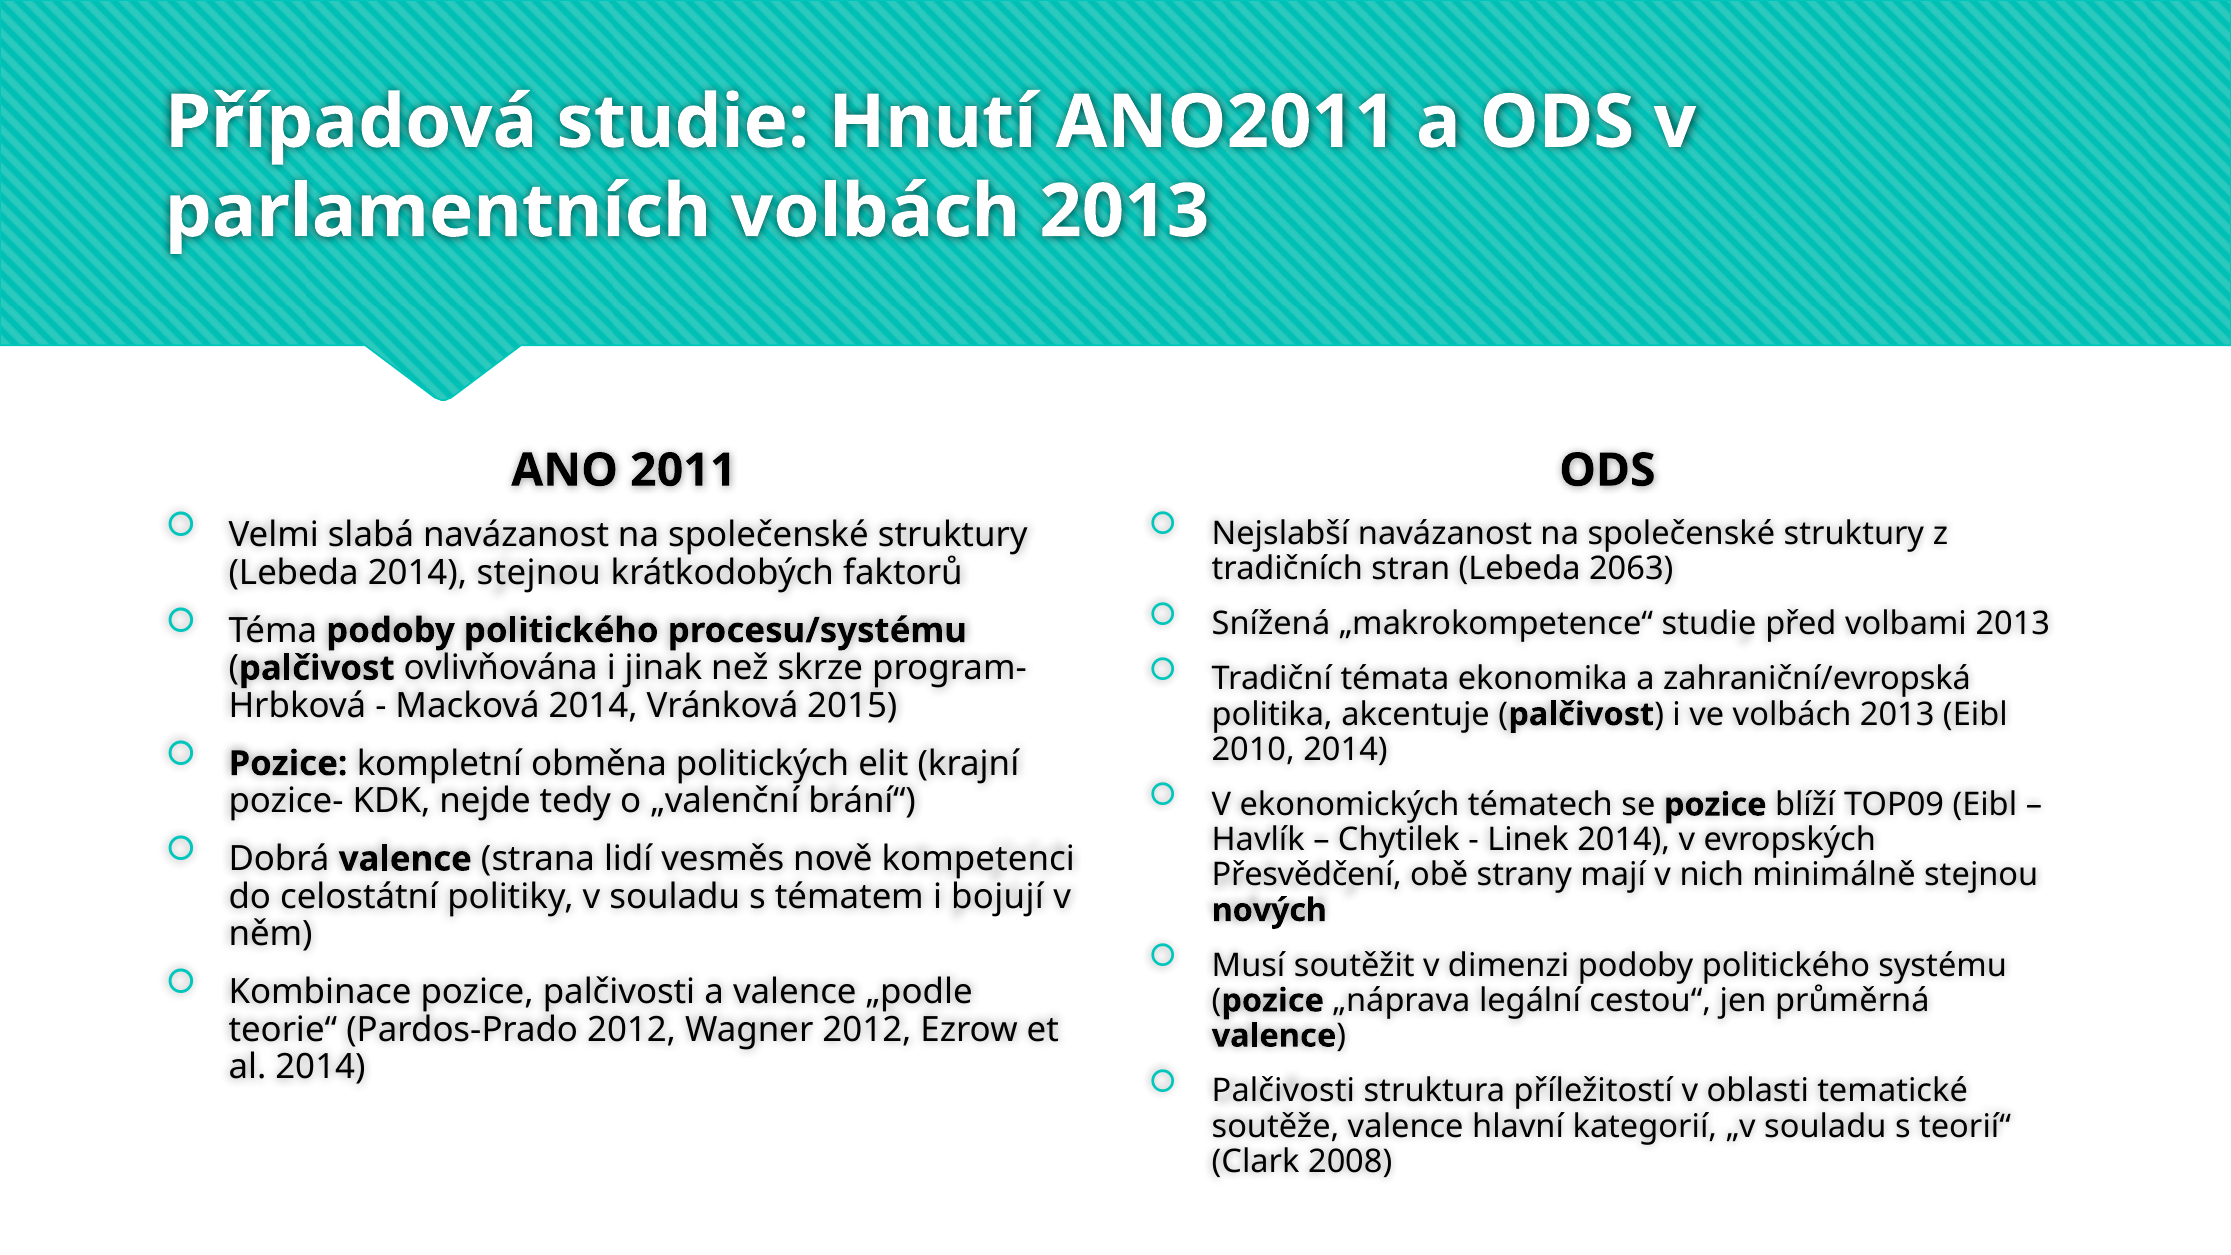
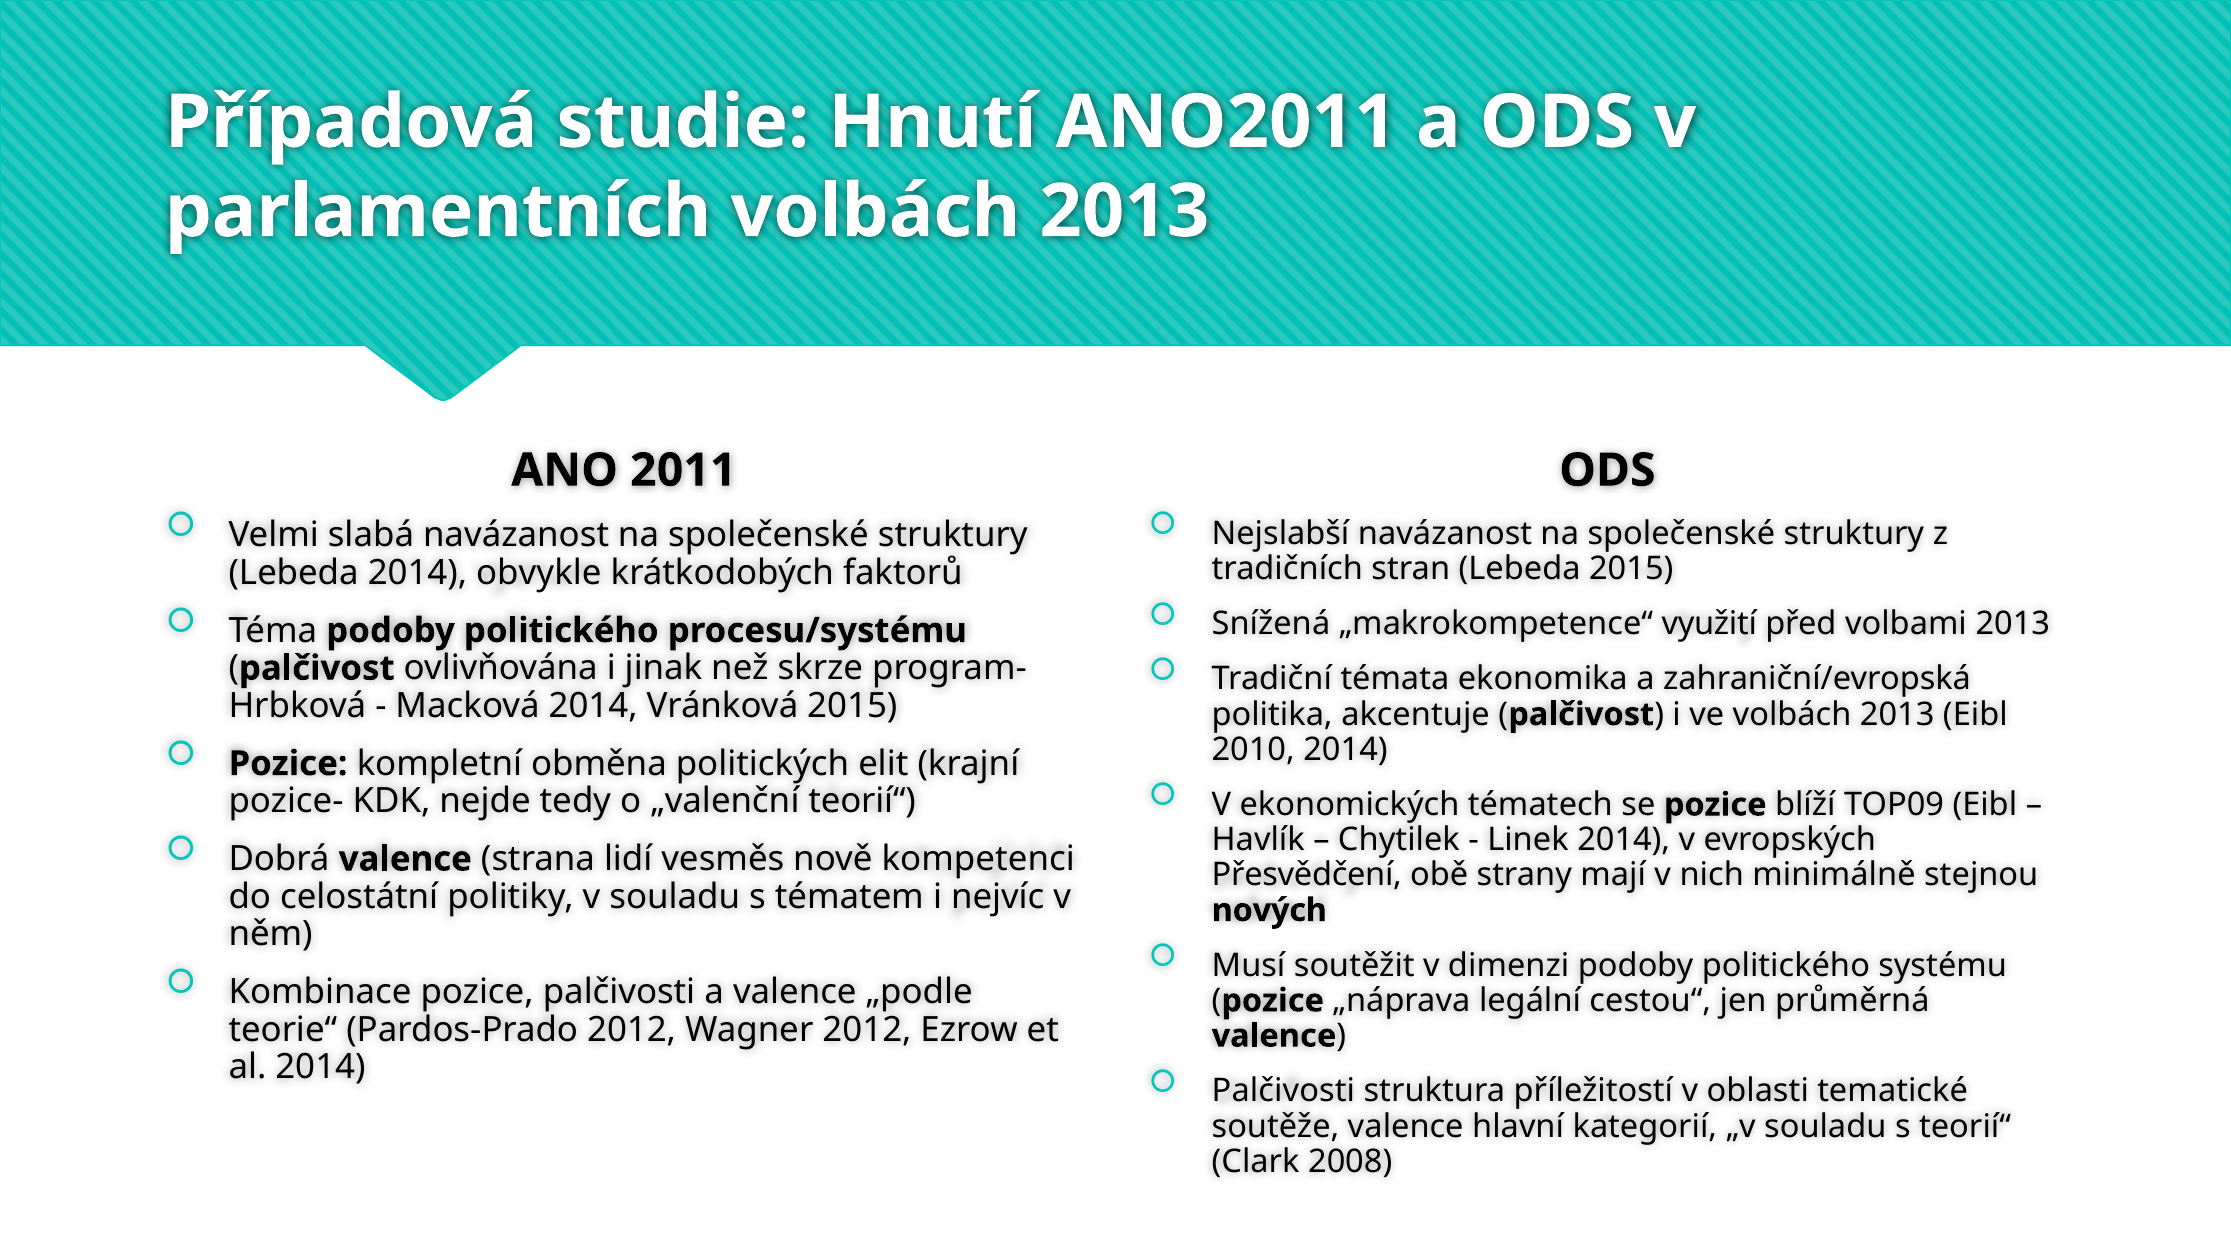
Lebeda 2063: 2063 -> 2015 (1631, 569)
2014 stejnou: stejnou -> obvykle (539, 573)
„makrokompetence“ studie: studie -> využití (1709, 624)
„valenční brání“: brání“ -> teorií“ (862, 801)
bojují: bojují -> nejvíc (998, 897)
